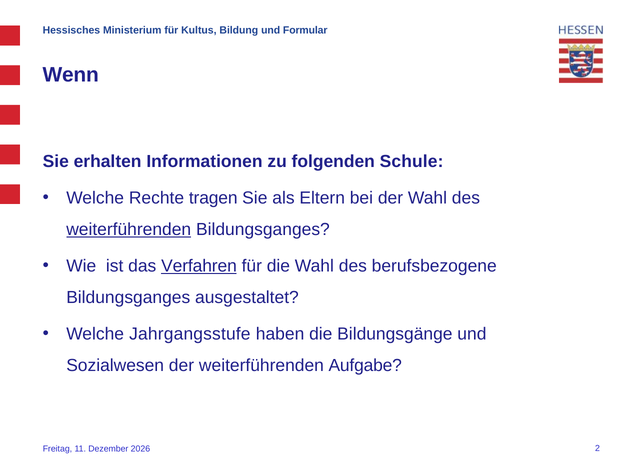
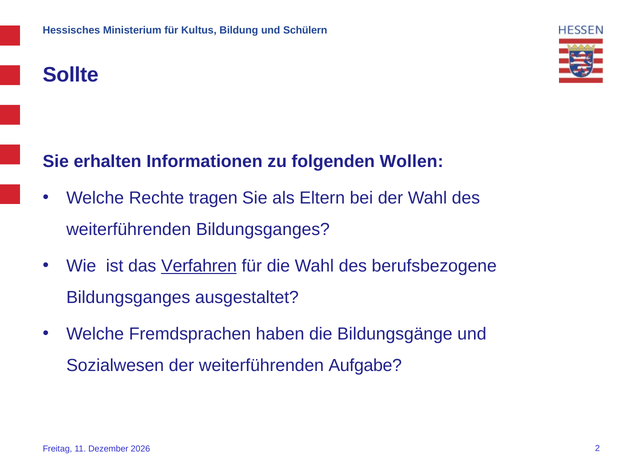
Formular: Formular -> Schülern (305, 30)
Wenn: Wenn -> Sollte (71, 75)
Schule: Schule -> Wollen (412, 161)
weiterführenden underline: present -> none (129, 229)
Jahrgangsstufe: Jahrgangsstufe -> Fremdsprachen (190, 334)
